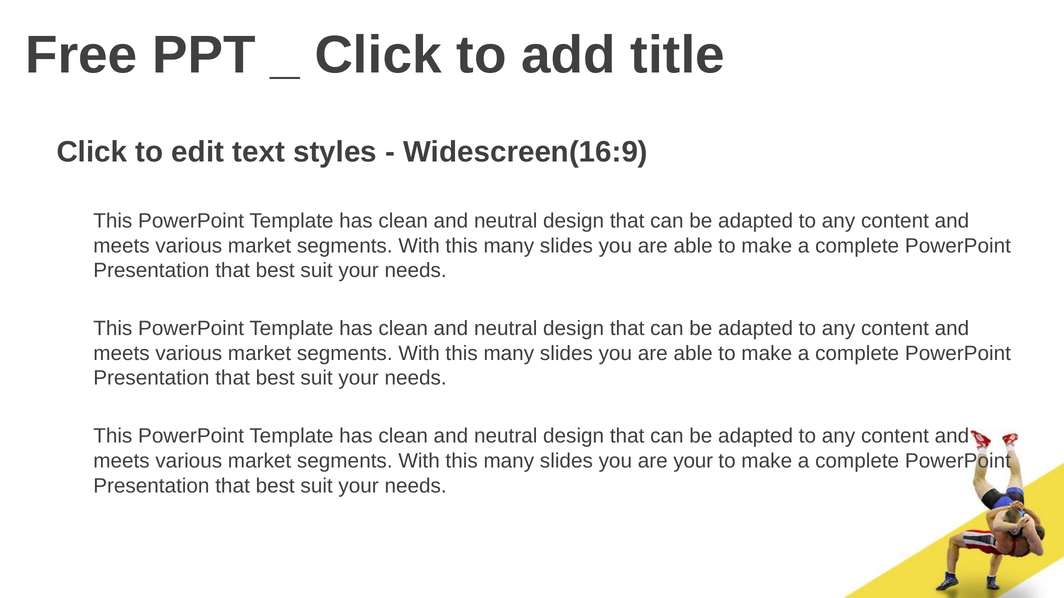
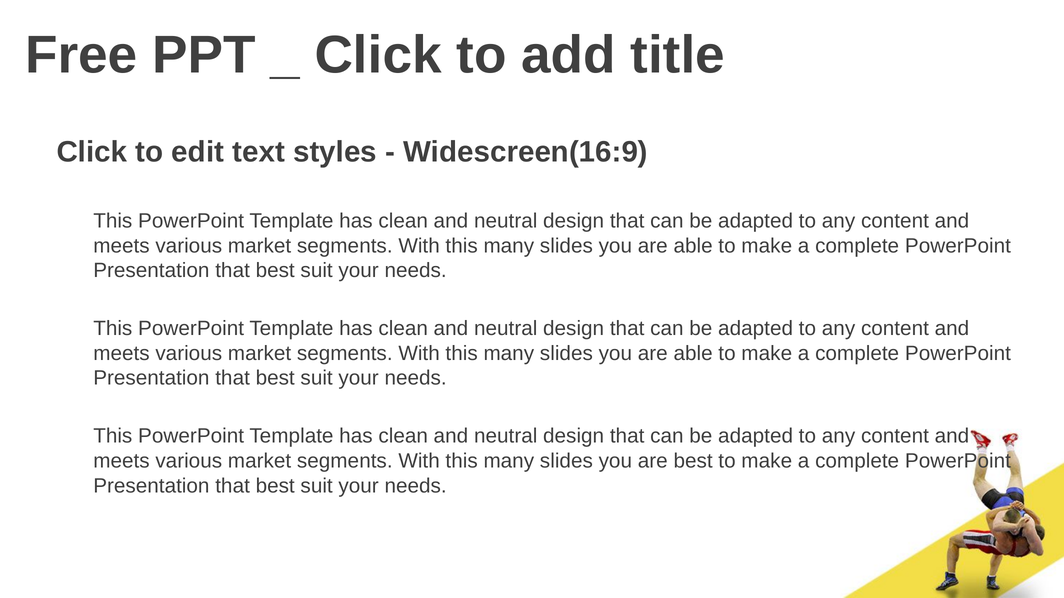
are your: your -> best (693, 461)
